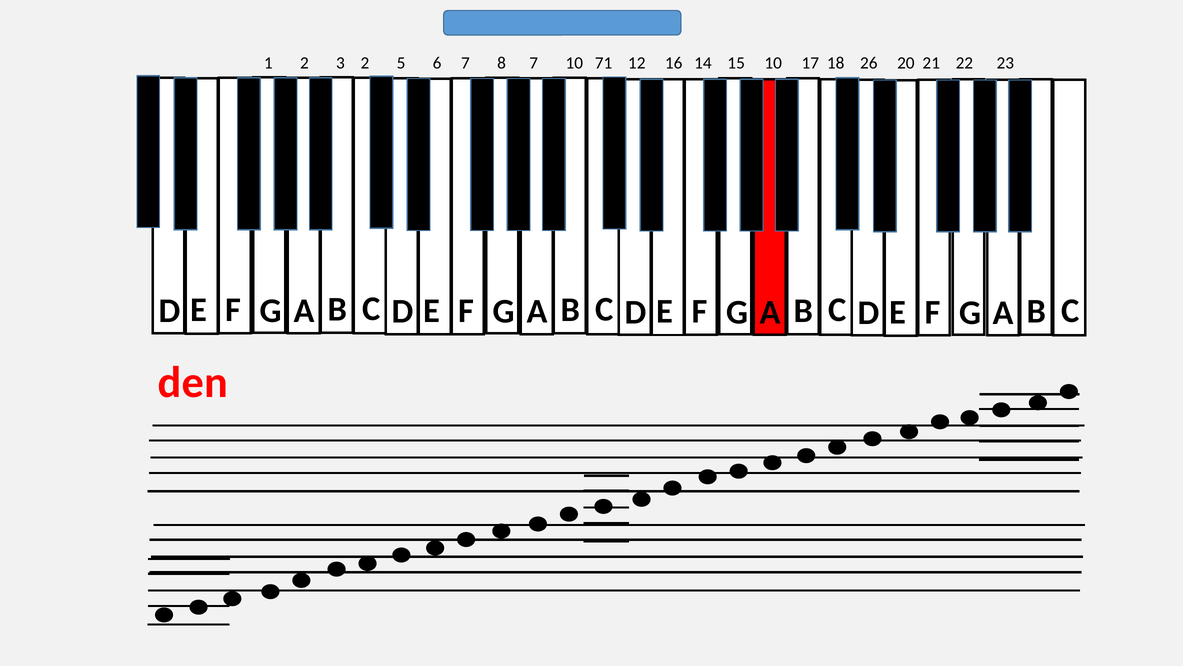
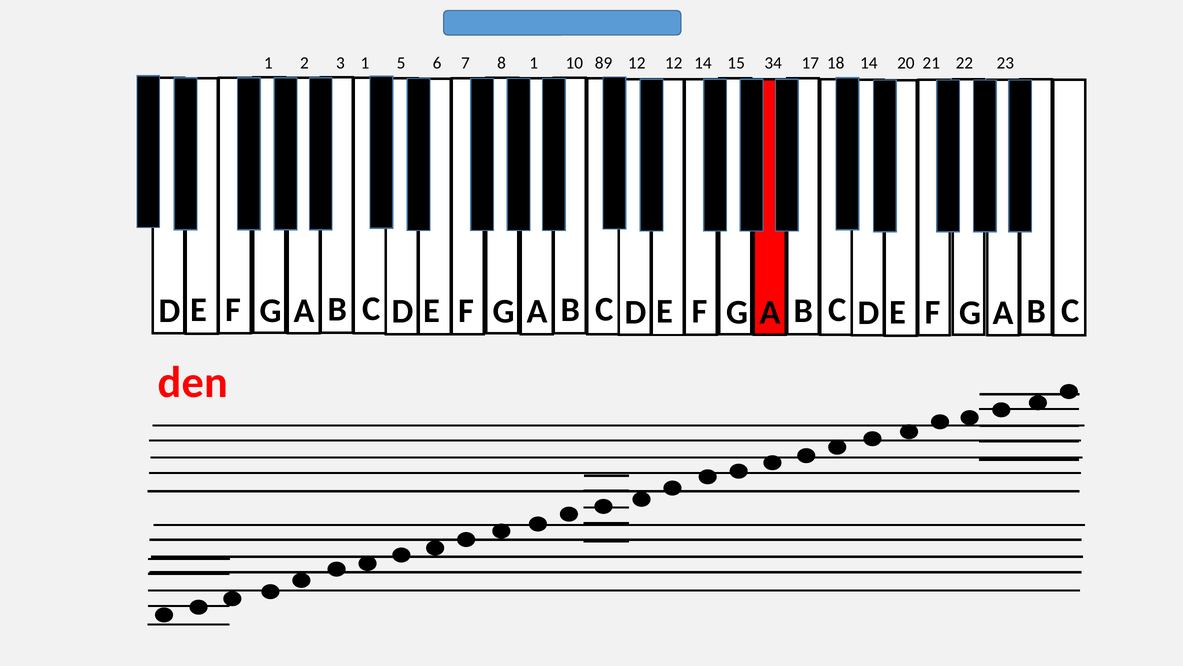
3 2: 2 -> 1 (365, 63)
8 7: 7 -> 1 (534, 63)
71: 71 -> 89 (604, 63)
12 16: 16 -> 12 (674, 63)
15 10: 10 -> 34 (773, 63)
18 26: 26 -> 14 (869, 63)
